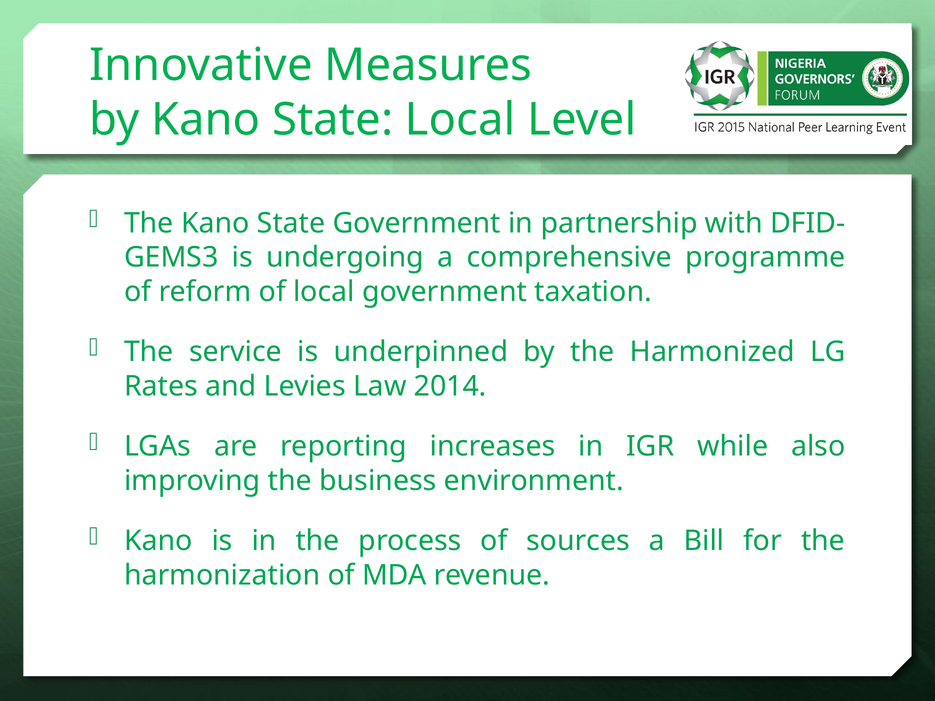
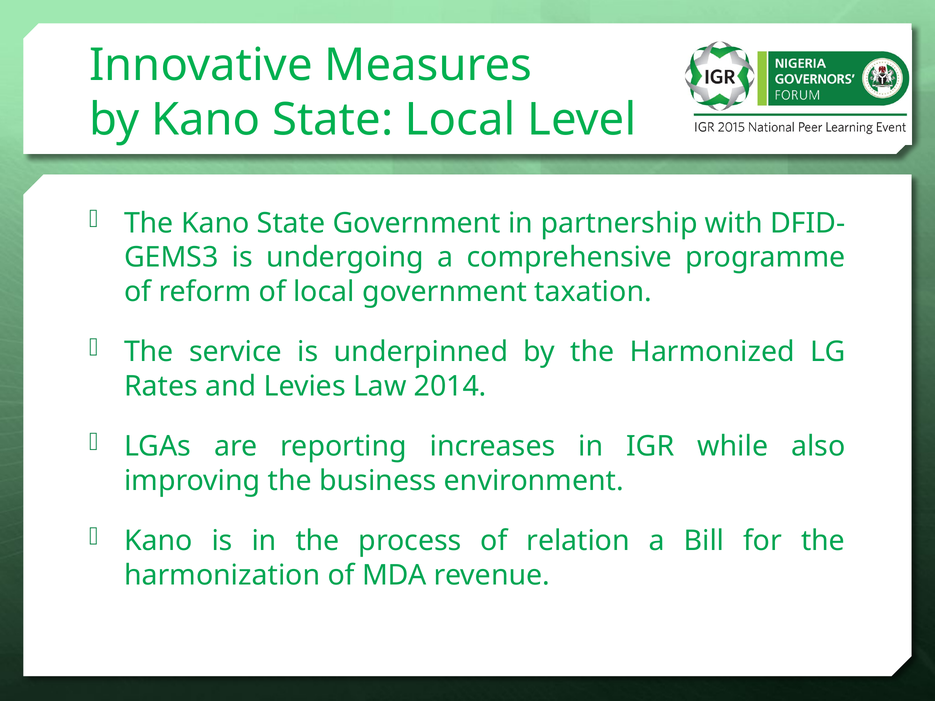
sources: sources -> relation (578, 541)
